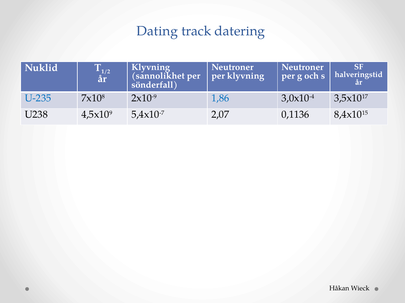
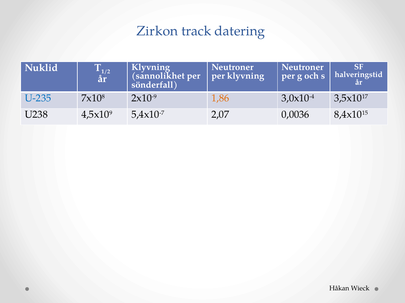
Dating: Dating -> Zirkon (157, 31)
1,86 colour: blue -> orange (220, 98)
0,1136: 0,1136 -> 0,0036 (295, 115)
